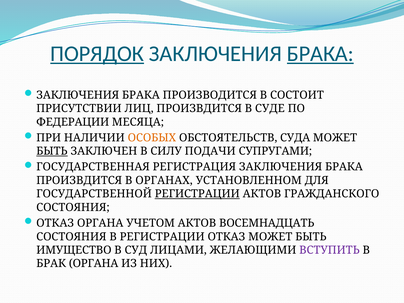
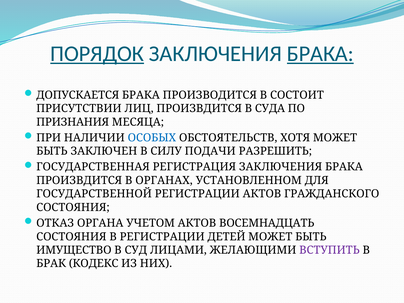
ЗАКЛЮЧЕНИЯ: ЗАКЛЮЧЕНИЯ -> ДОПУСКАЕТСЯ (78, 95)
СУДЕ: СУДЕ -> СУДА (270, 109)
ФЕДЕРАЦИИ: ФЕДЕРАЦИИ -> ПРИЗНАНИЯ (73, 122)
ОСОБЫХ colour: orange -> blue (152, 138)
СУДА: СУДА -> ХОТЯ (295, 138)
БЫТЬ underline: present -> none (52, 151)
СУПРУГАМИ: СУПРУГАМИ -> РАЗРЕШИТЬ (275, 151)
РЕГИСТРАЦИИ underline: present -> none (197, 194)
РЕГИСТРАЦИИ ОТКАЗ: ОТКАЗ -> ДЕТЕЙ (227, 237)
БРАК ОРГАНА: ОРГАНА -> КОДЕКС (94, 264)
